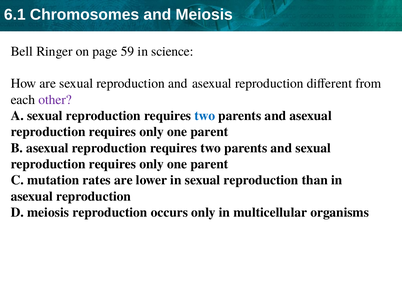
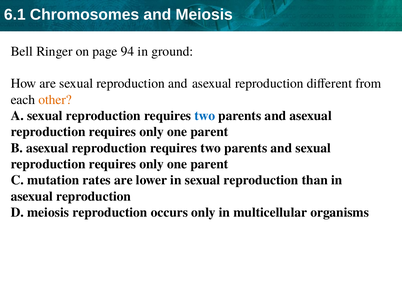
59: 59 -> 94 (128, 51)
science: science -> ground (172, 51)
other colour: purple -> orange (55, 99)
